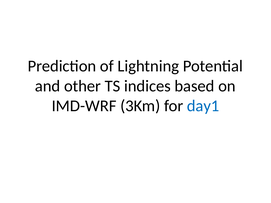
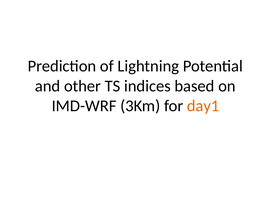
day1 colour: blue -> orange (203, 106)
